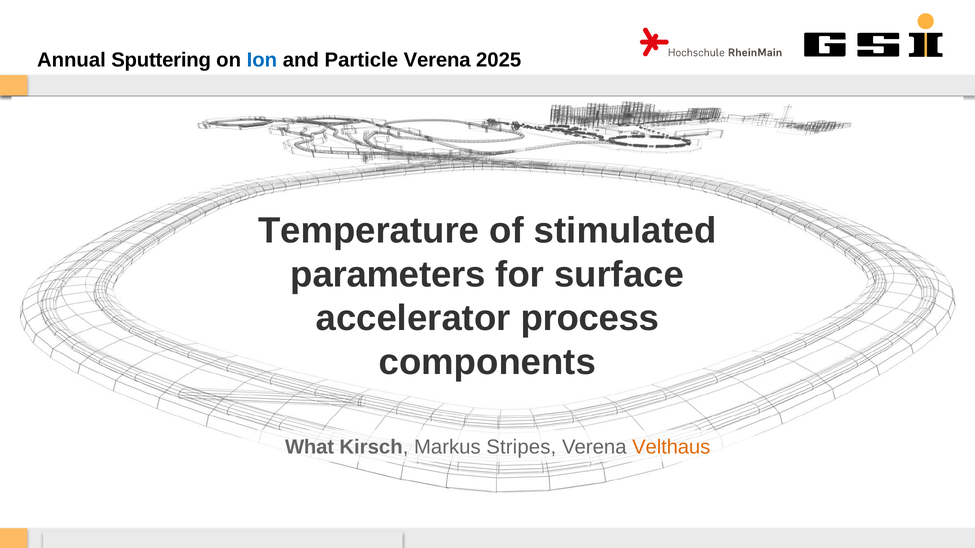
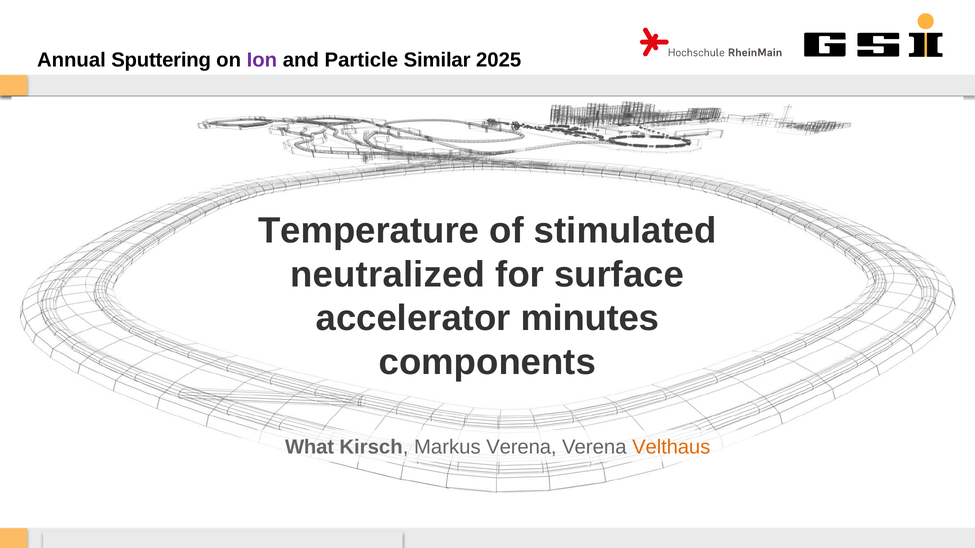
Ion colour: blue -> purple (262, 60)
Particle Verena: Verena -> Similar (437, 60)
parameters: parameters -> neutralized (388, 275)
process: process -> minutes (590, 319)
Markus Stripes: Stripes -> Verena (521, 448)
